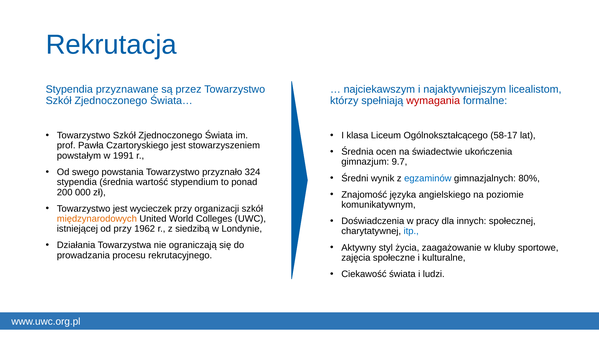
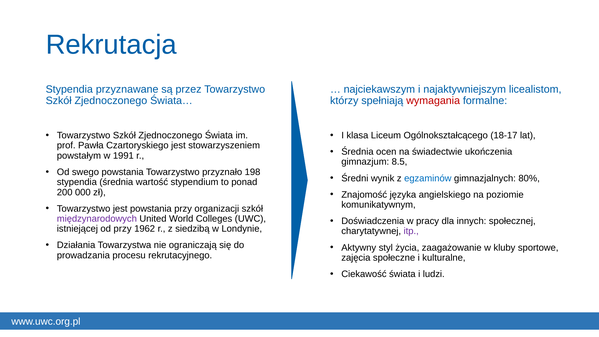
58-17: 58-17 -> 18-17 (504, 135)
9.7: 9.7 -> 8.5 (399, 162)
324: 324 -> 198 (253, 172)
jest wycieczek: wycieczek -> powstania (151, 209)
międzynarodowych colour: orange -> purple (97, 219)
itp colour: blue -> purple (411, 231)
